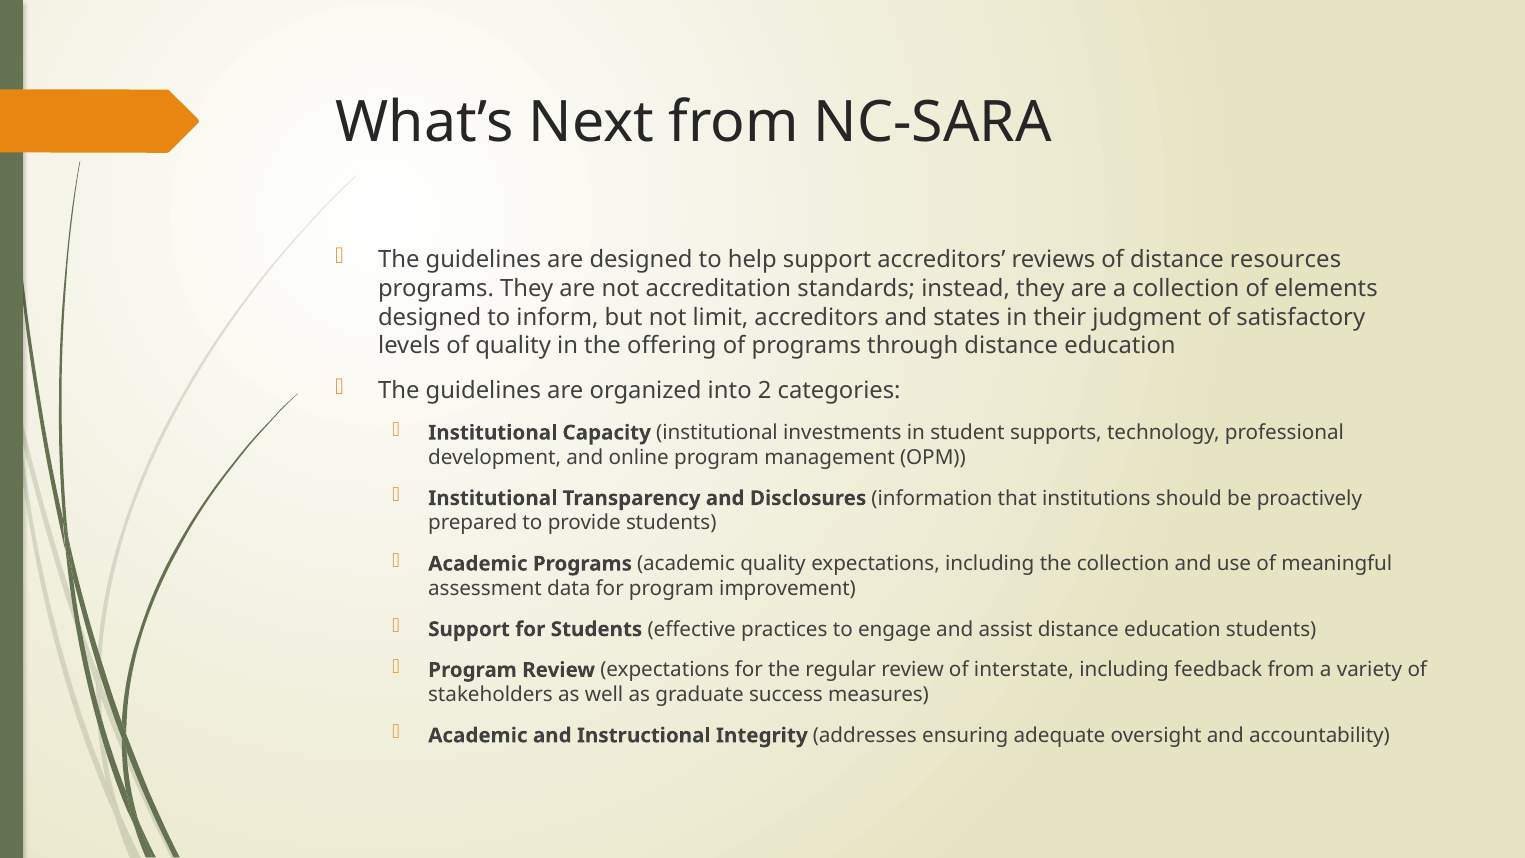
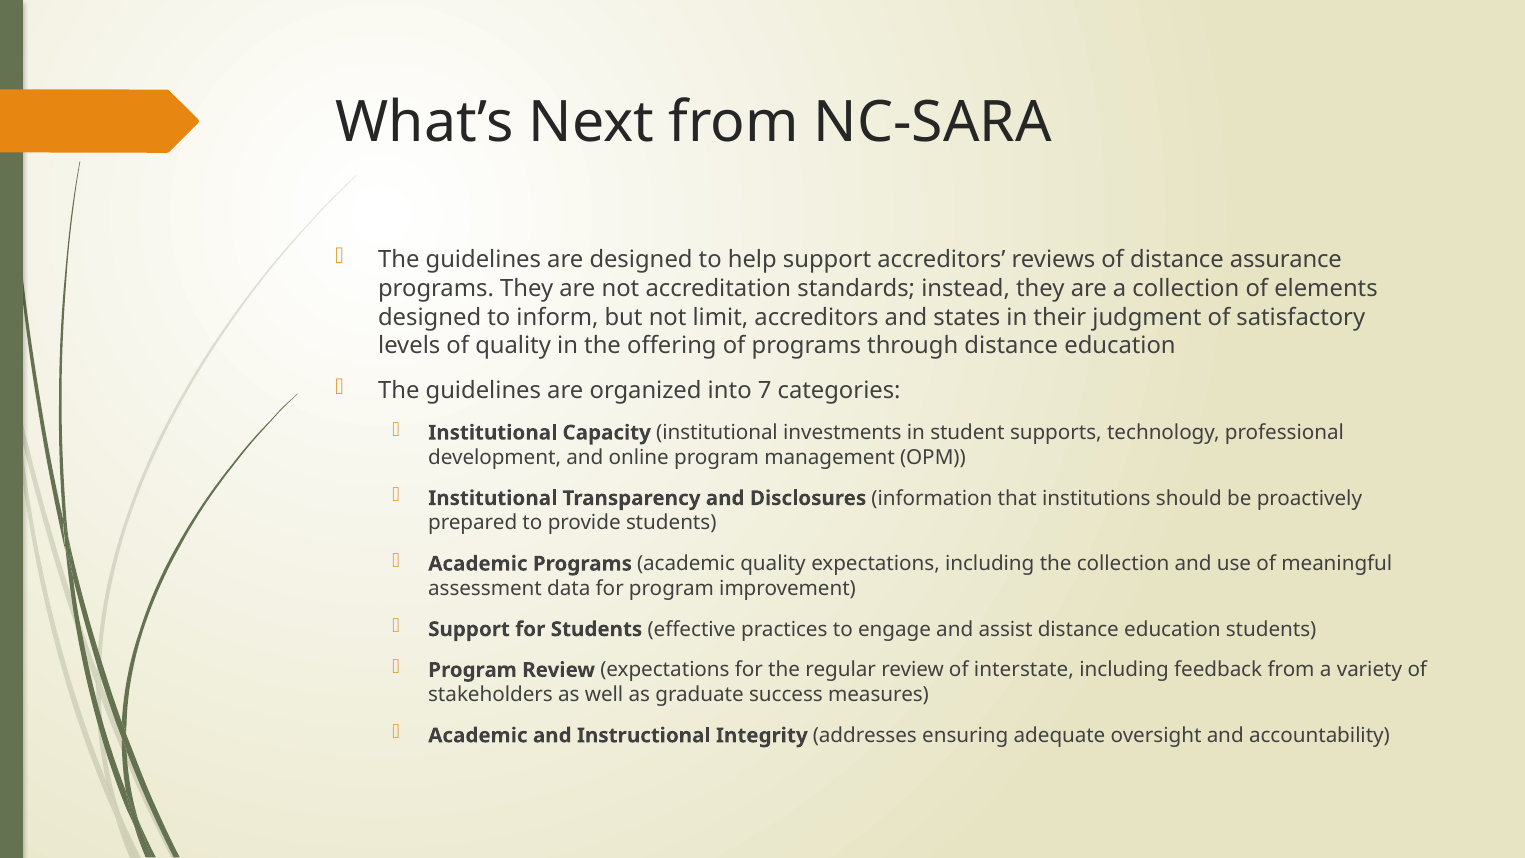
resources: resources -> assurance (1286, 260)
2: 2 -> 7 (765, 390)
